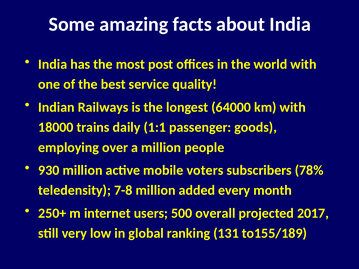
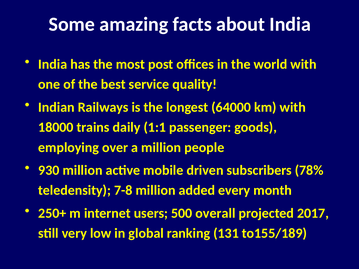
voters: voters -> driven (205, 170)
